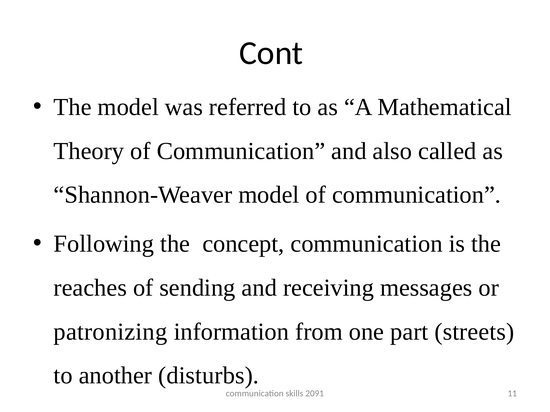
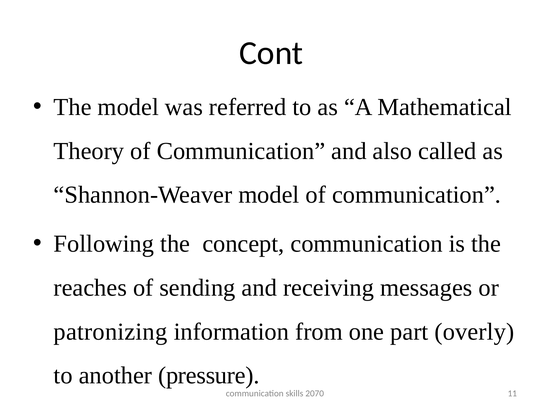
streets: streets -> overly (474, 332)
disturbs: disturbs -> pressure (209, 376)
2091: 2091 -> 2070 (315, 394)
